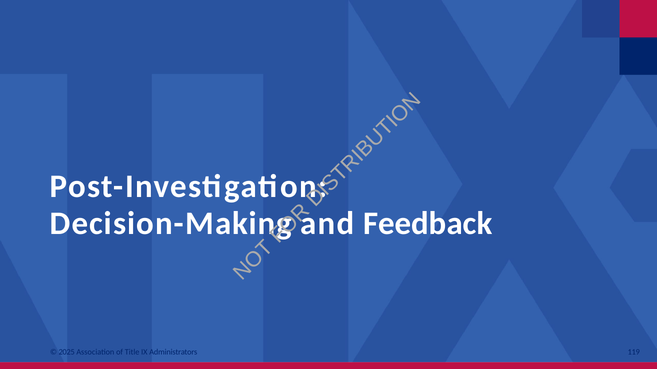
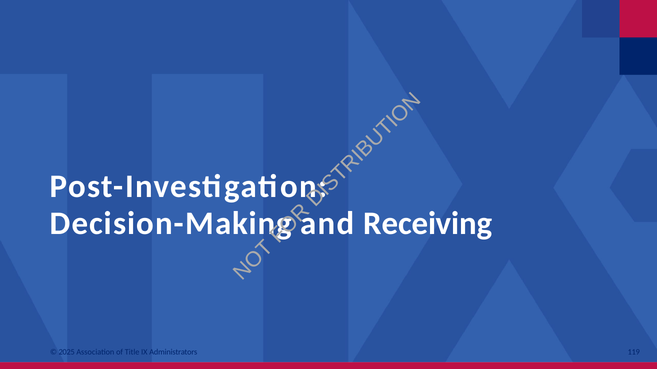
Feedback: Feedback -> Receiving (428, 224)
